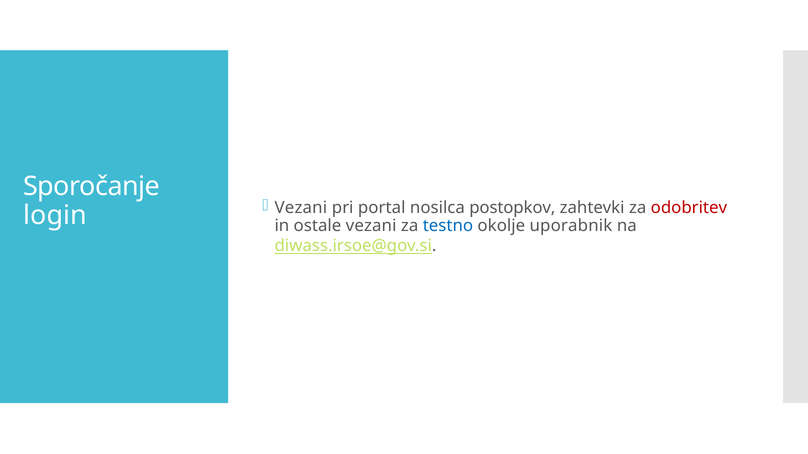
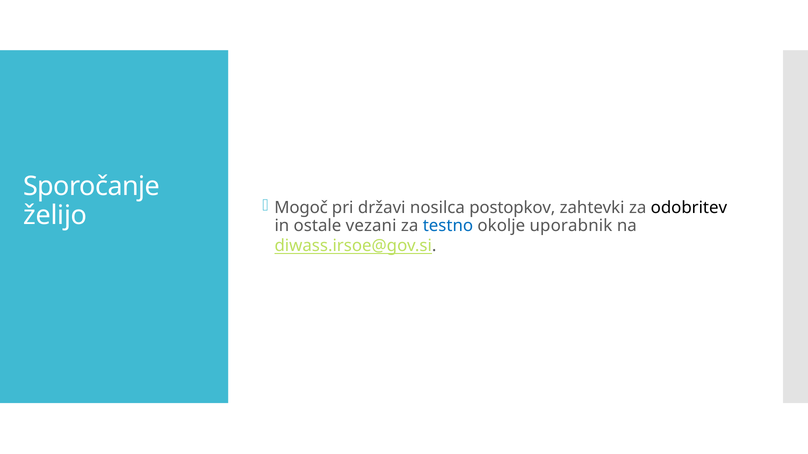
Vezani: Vezani -> Mogoč (301, 208)
portal: portal -> državi (382, 208)
odobritev colour: red -> black (689, 208)
login: login -> želijo (55, 216)
